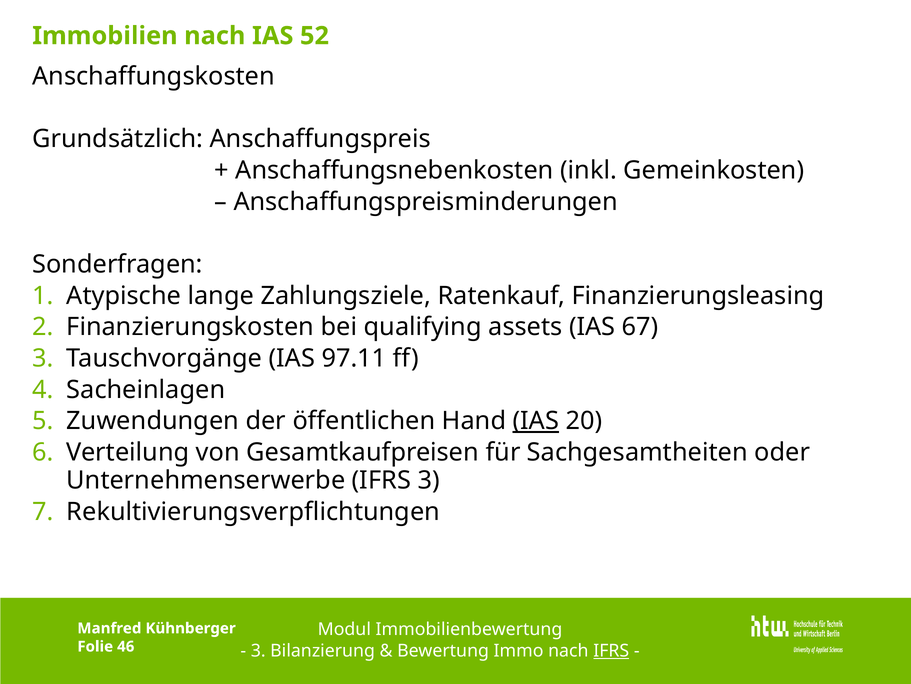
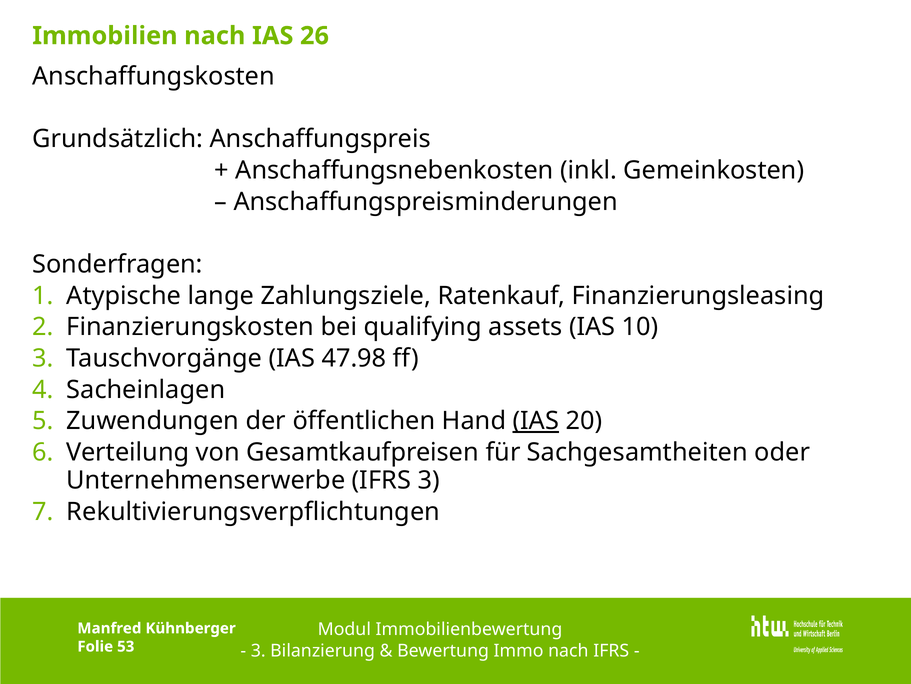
52: 52 -> 26 (314, 36)
67: 67 -> 10 (640, 327)
97.11: 97.11 -> 47.98 (354, 358)
46: 46 -> 53 (126, 646)
IFRS underline: present -> none (611, 650)
